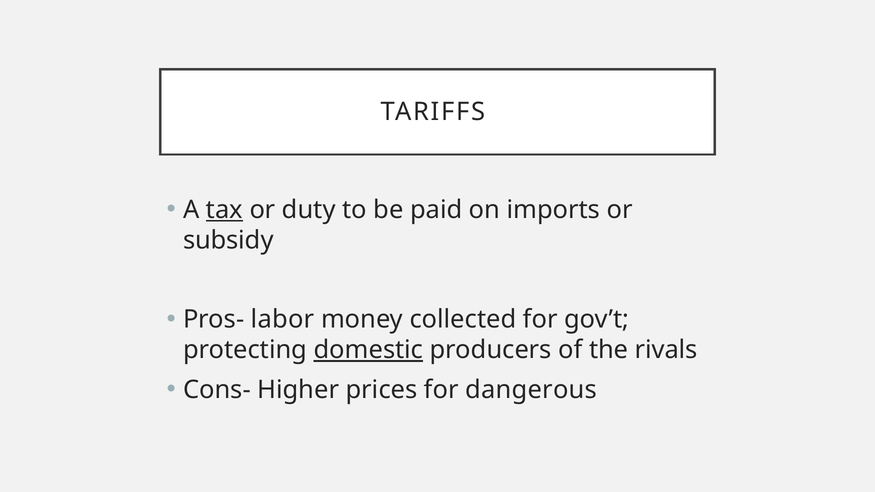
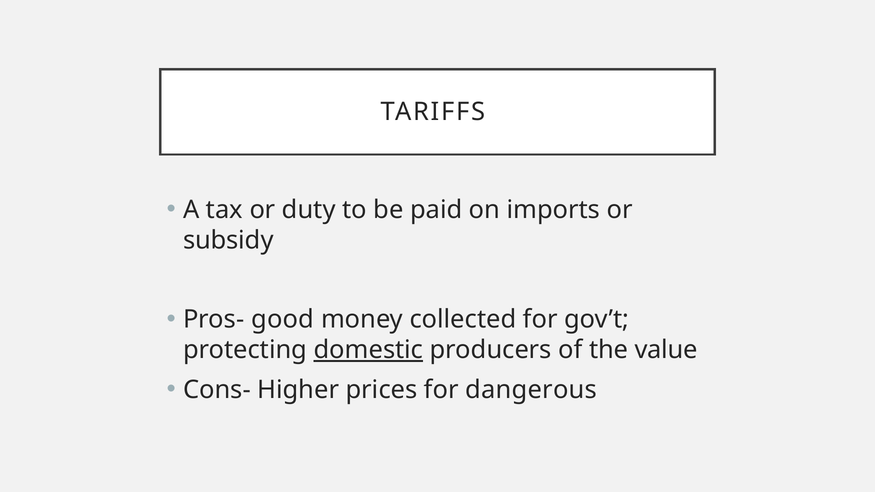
tax underline: present -> none (224, 210)
labor: labor -> good (283, 320)
rivals: rivals -> value (666, 350)
